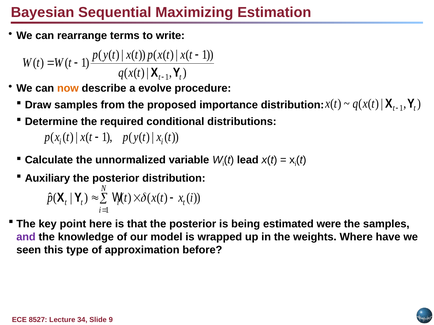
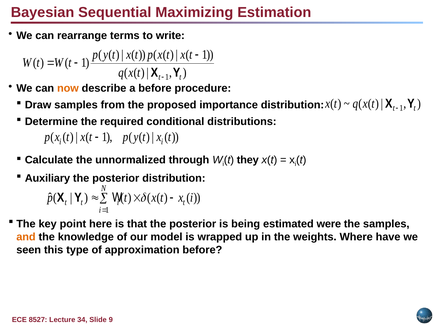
a evolve: evolve -> before (155, 89)
variable: variable -> through (189, 160)
lead: lead -> they (248, 160)
and colour: purple -> orange (26, 237)
